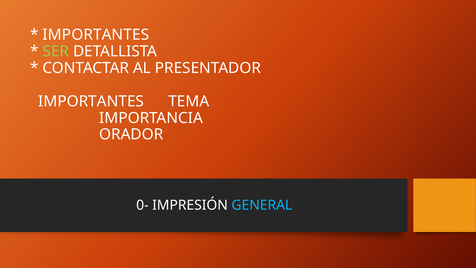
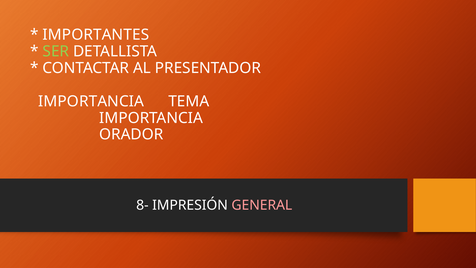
IMPORTANTES: IMPORTANTES -> IMPORTANCIA (91, 101)
0-: 0- -> 8- (142, 205)
GENERAL colour: light blue -> pink (262, 205)
